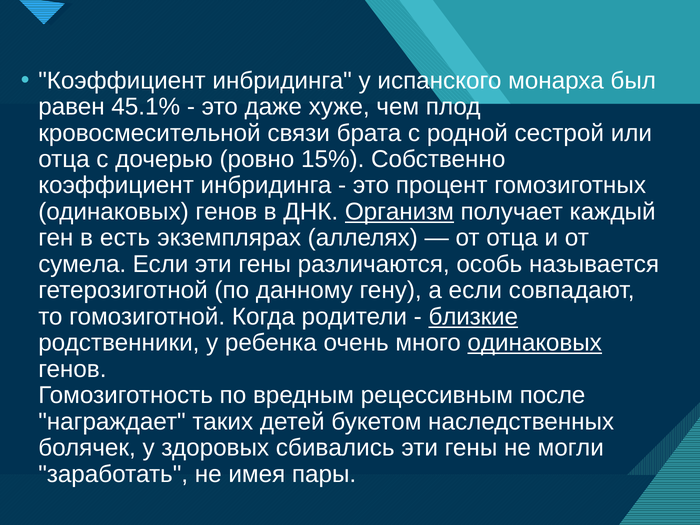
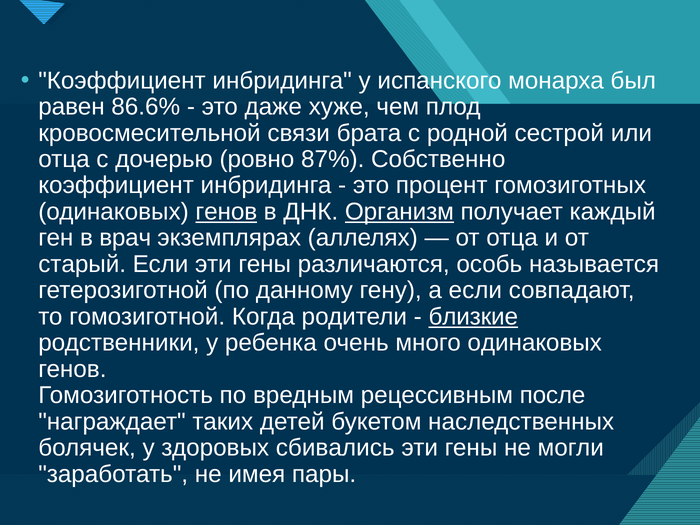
45.1%: 45.1% -> 86.6% (146, 107)
15%: 15% -> 87% (333, 159)
генов underline: none -> present (226, 212)
есть: есть -> врач (125, 238)
сумела: сумела -> старый (82, 264)
одинаковых underline: present -> none (535, 343)
